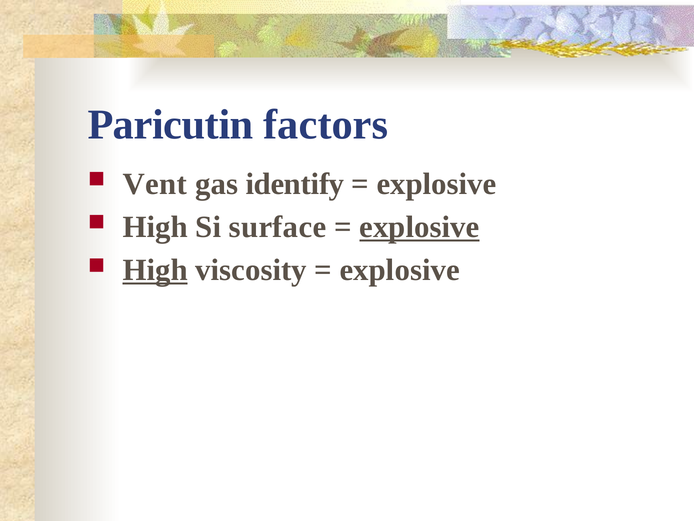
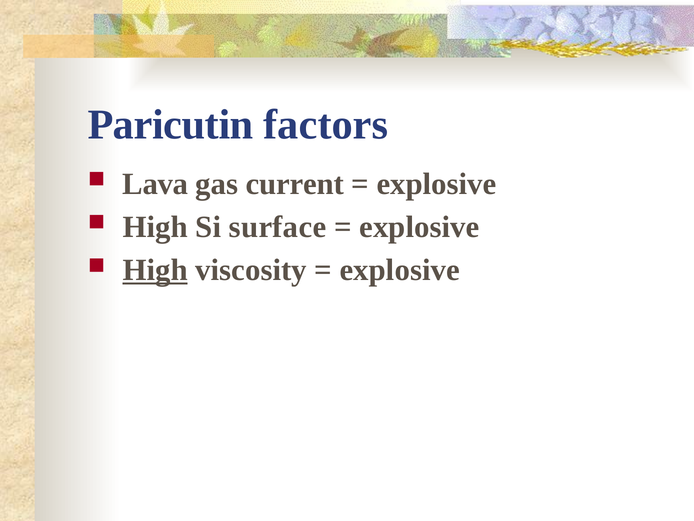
Vent: Vent -> Lava (155, 184)
identify: identify -> current (295, 184)
explosive underline: present -> none (419, 227)
